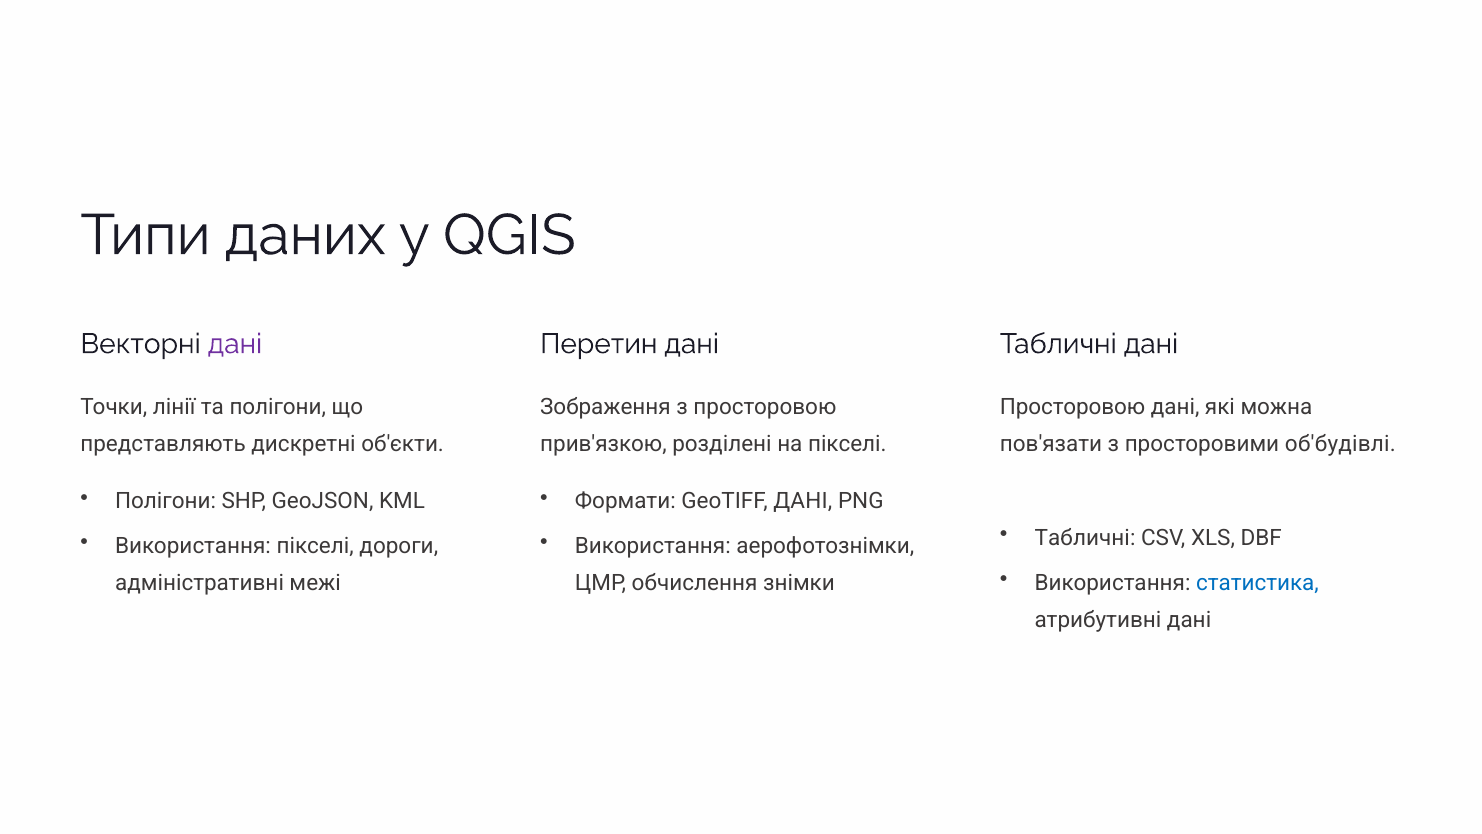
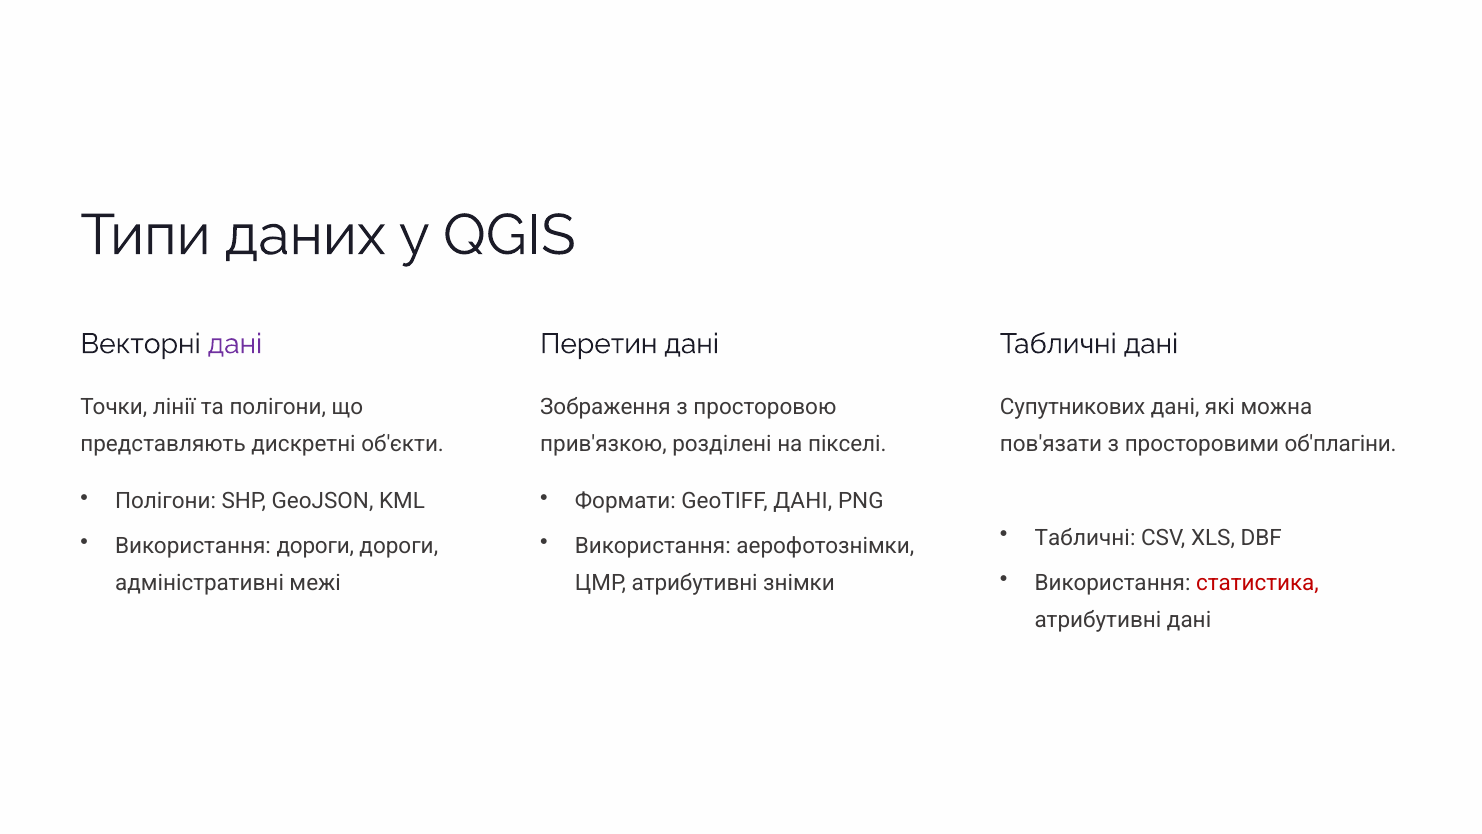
Просторовою: Просторовою -> Супутникових (1073, 407)
об'будівлі: об'будівлі -> об'плагіни (1341, 444)
Використання пікселі: пікселі -> дороги (315, 546)
статистика colour: blue -> red (1257, 583)
ЦМР обчислення: обчислення -> атрибутивні (695, 583)
